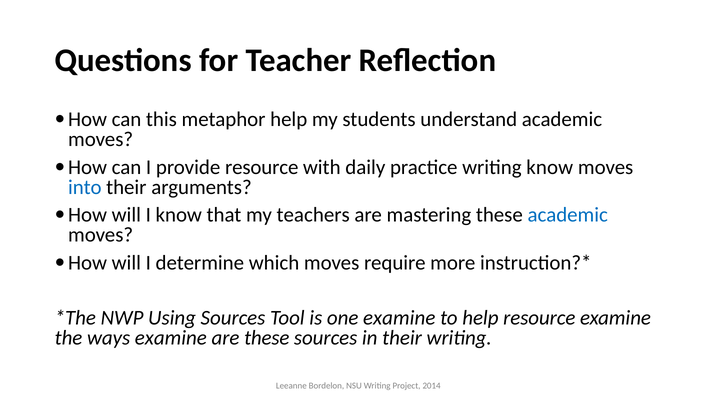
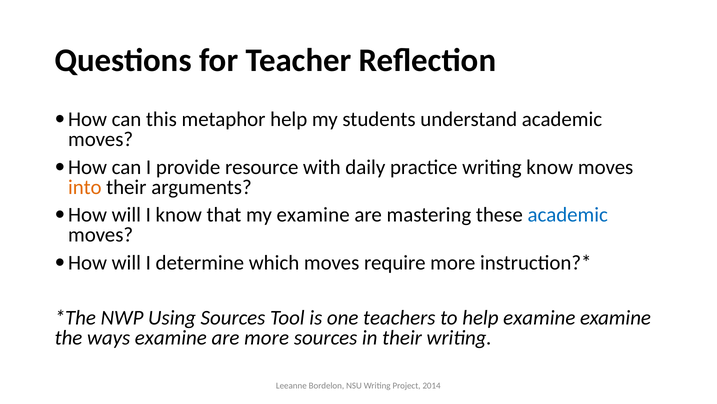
into colour: blue -> orange (85, 187)
my teachers: teachers -> examine (313, 215)
one examine: examine -> teachers (399, 317)
help resource: resource -> examine (539, 317)
are these: these -> more (267, 337)
